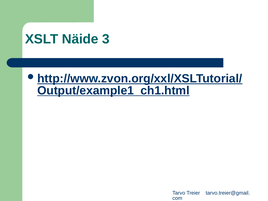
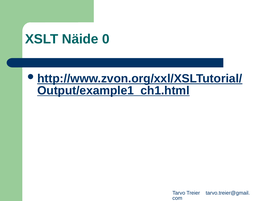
3: 3 -> 0 (106, 39)
